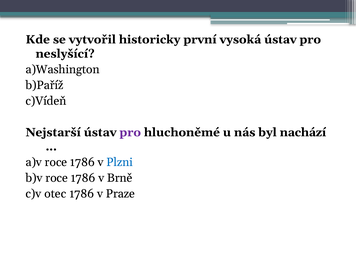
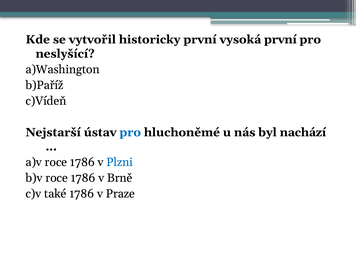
vysoká ústav: ústav -> první (280, 39)
pro colour: purple -> blue (130, 132)
otec: otec -> také (55, 194)
